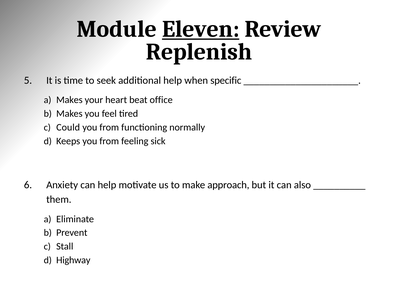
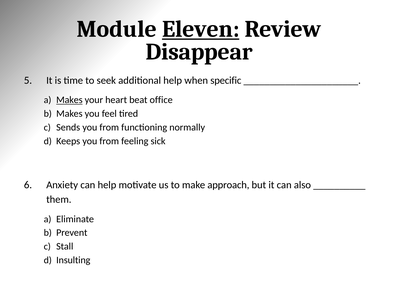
Replenish: Replenish -> Disappear (199, 52)
Makes underline: none -> present (69, 100)
Could: Could -> Sends (68, 128)
Highway: Highway -> Insulting (73, 261)
